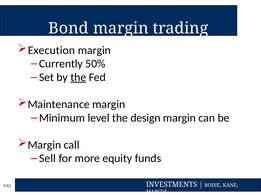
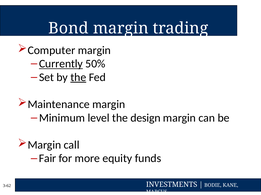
Execution: Execution -> Computer (51, 50)
Currently underline: none -> present (61, 64)
Sell: Sell -> Fair (48, 159)
